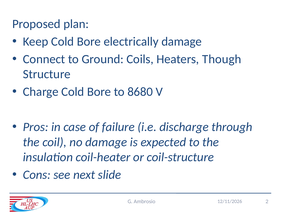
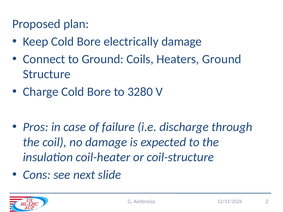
Heaters Though: Though -> Ground (222, 59)
8680: 8680 -> 3280 (140, 92)
